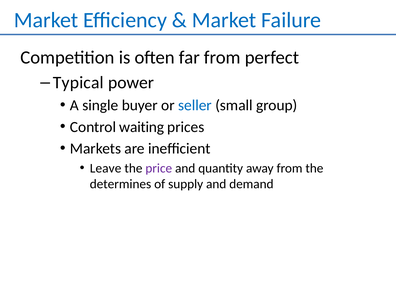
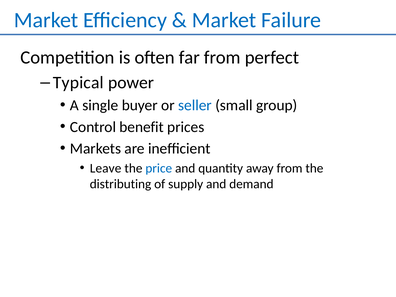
waiting: waiting -> benefit (142, 127)
price colour: purple -> blue (159, 168)
determines: determines -> distributing (121, 184)
